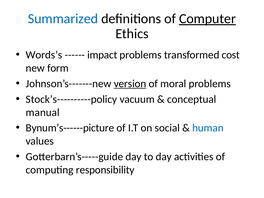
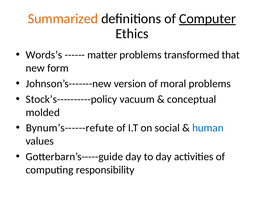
Summarized colour: blue -> orange (63, 19)
impact: impact -> matter (102, 55)
cost: cost -> that (231, 55)
version underline: present -> none (130, 84)
manual: manual -> molded (43, 112)
Bynum’s------picture: Bynum’s------picture -> Bynum’s------refute (70, 128)
